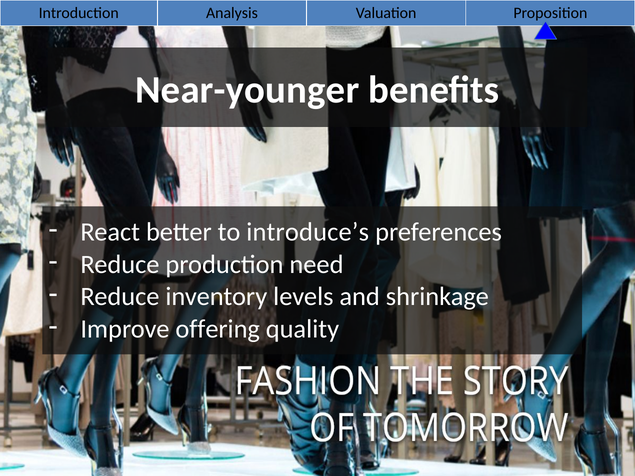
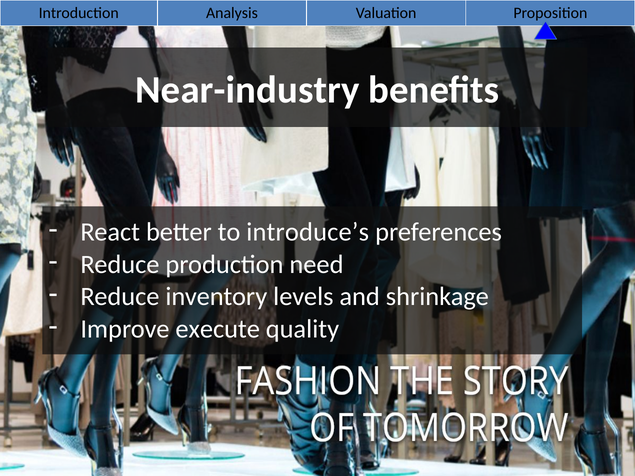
Near-younger: Near-younger -> Near-industry (247, 90)
offering: offering -> execute (218, 329)
